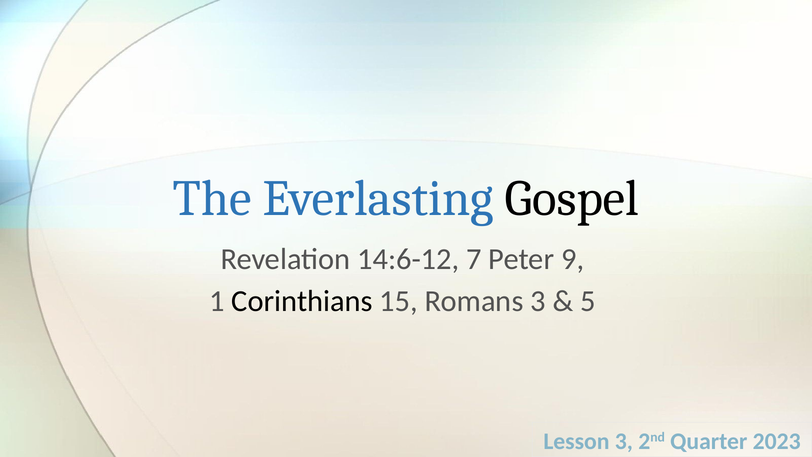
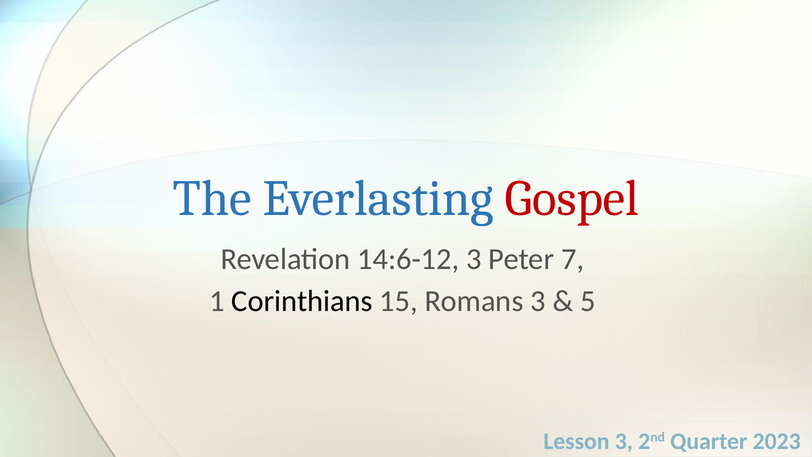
Gospel colour: black -> red (572, 198)
14:6-12 7: 7 -> 3 (474, 259)
9: 9 -> 7 (573, 259)
